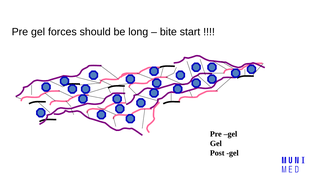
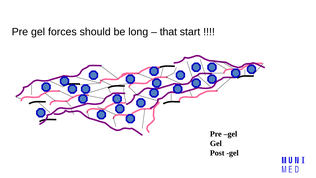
bite: bite -> that (168, 32)
